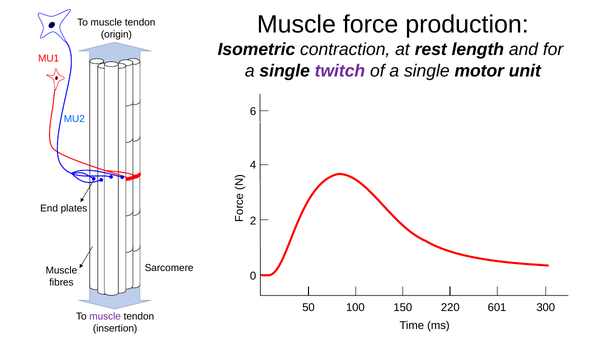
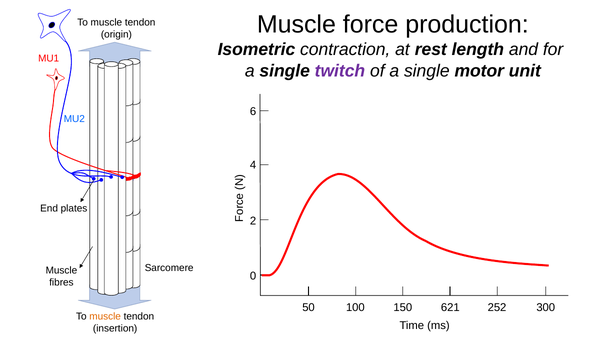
220: 220 -> 621 (450, 307)
601: 601 -> 252 (497, 307)
muscle colour: purple -> orange (105, 316)
